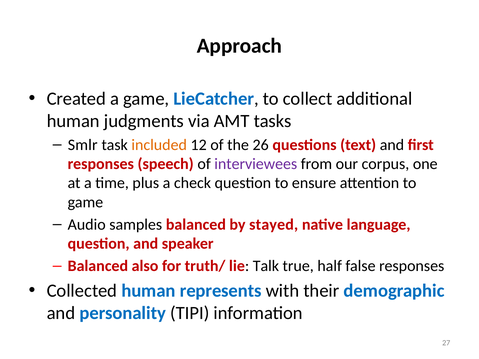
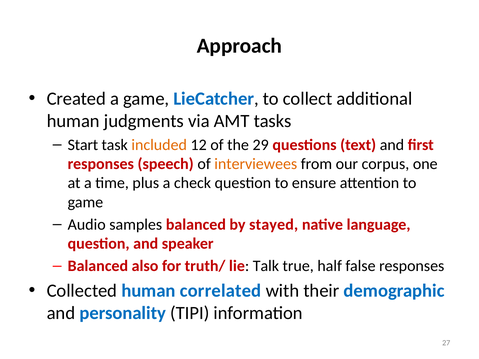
Smlr: Smlr -> Start (83, 145)
26: 26 -> 29 (261, 145)
interviewees colour: purple -> orange (256, 164)
represents: represents -> correlated (221, 291)
